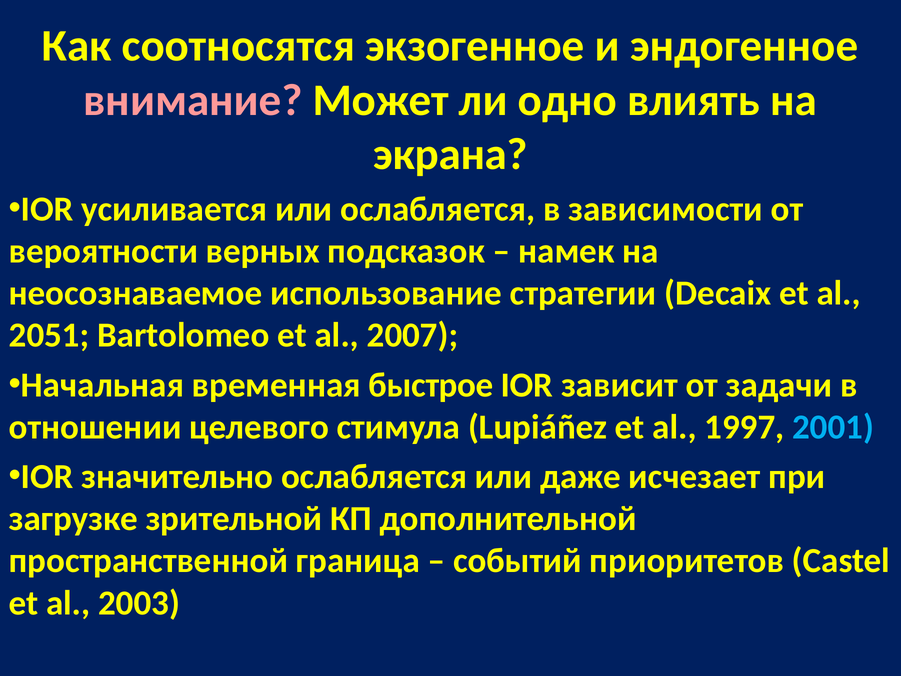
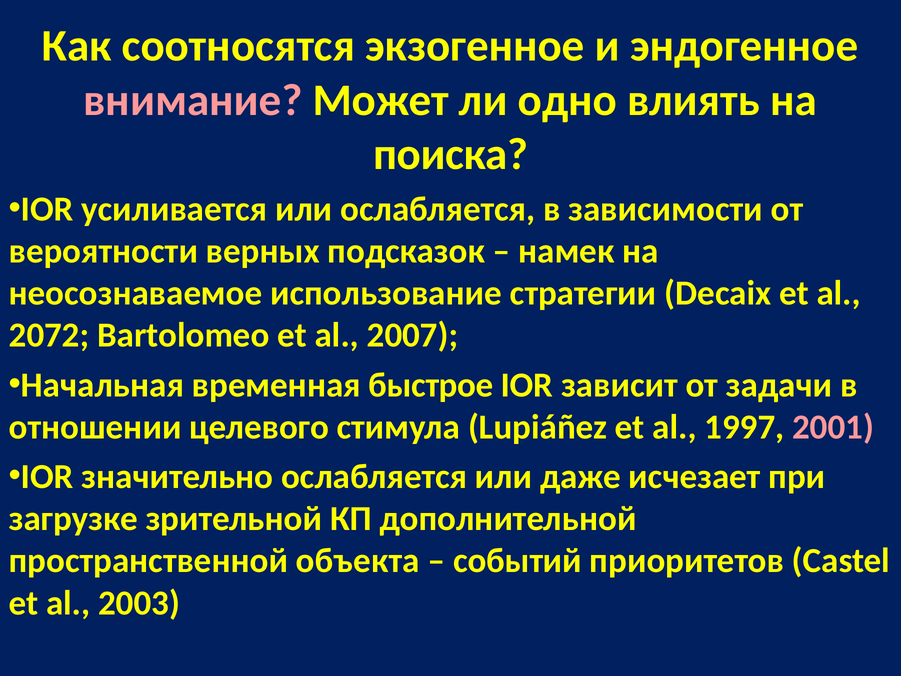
экрана: экрана -> поиска (451, 154)
2051: 2051 -> 2072 (49, 335)
2001 colour: light blue -> pink (833, 427)
граница: граница -> объекта (358, 561)
